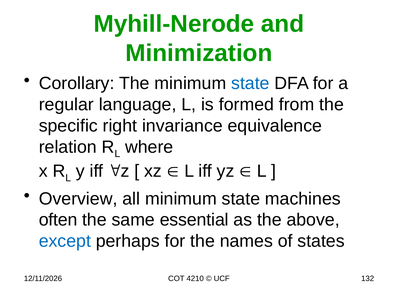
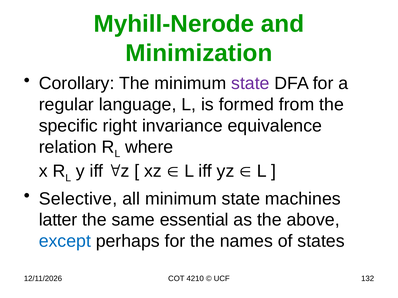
state colour: blue -> purple (250, 83)
Overview: Overview -> Selective (78, 199)
often: often -> latter (58, 220)
